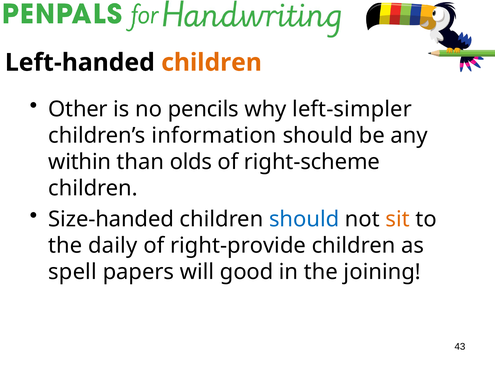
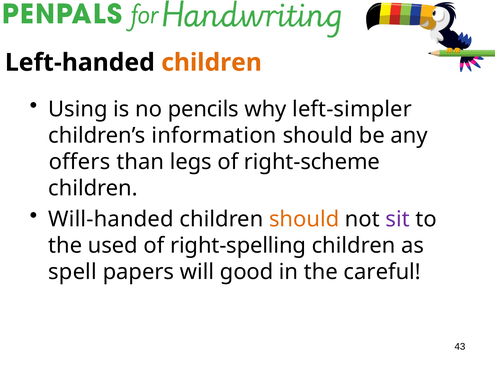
Other: Other -> Using (78, 109)
within: within -> offers (79, 162)
olds: olds -> legs (191, 162)
Size-handed: Size-handed -> Will-handed (111, 219)
should colour: blue -> orange (304, 219)
sit colour: orange -> purple (398, 219)
daily: daily -> used (113, 246)
right-provide: right-provide -> right-spelling (238, 246)
joining: joining -> careful (382, 272)
